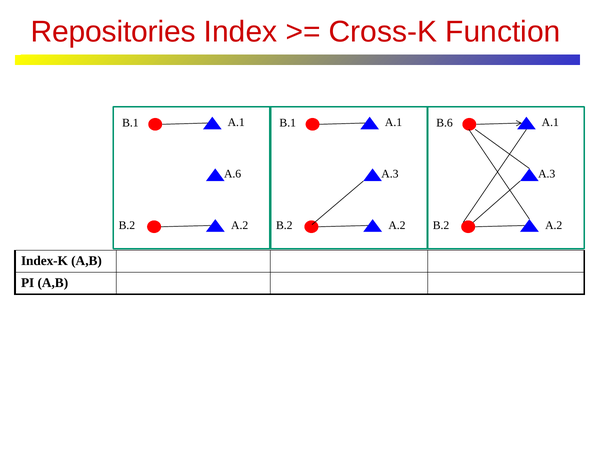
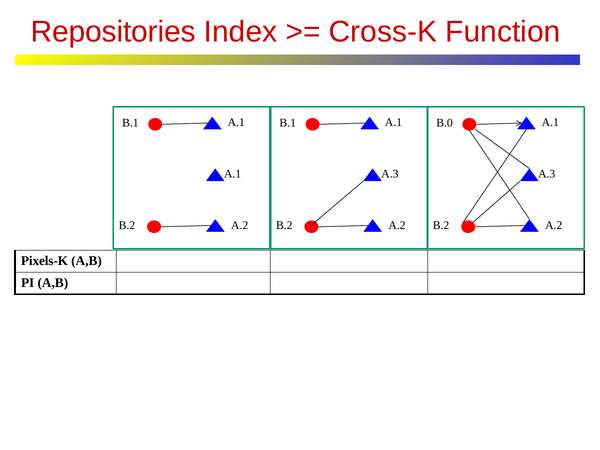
B.6: B.6 -> B.0 (445, 123)
A.6: A.6 -> A.1 (233, 174)
Index-K: Index-K -> Pixels-K (45, 261)
